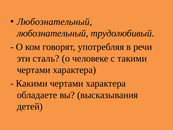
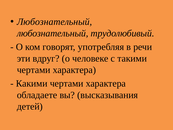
сталь: сталь -> вдруг (46, 58)
